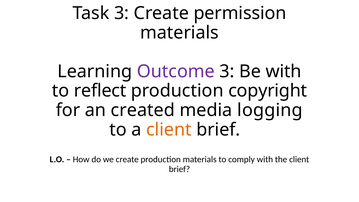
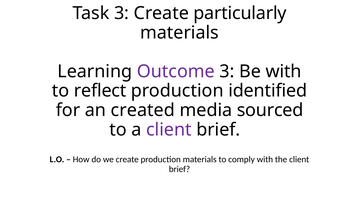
permission: permission -> particularly (240, 13)
copyright: copyright -> identified (268, 91)
logging: logging -> sourced (270, 110)
client colour: orange -> purple (169, 130)
